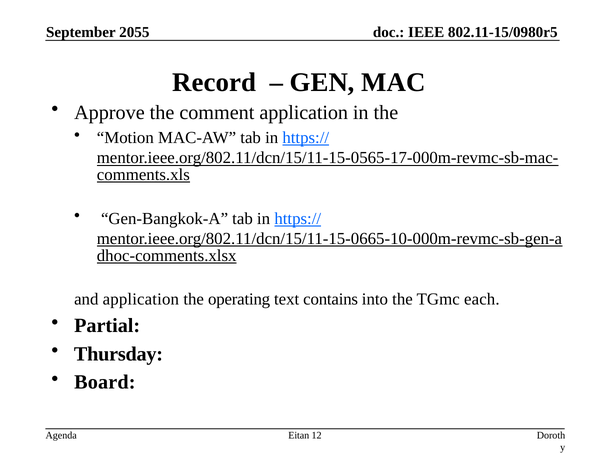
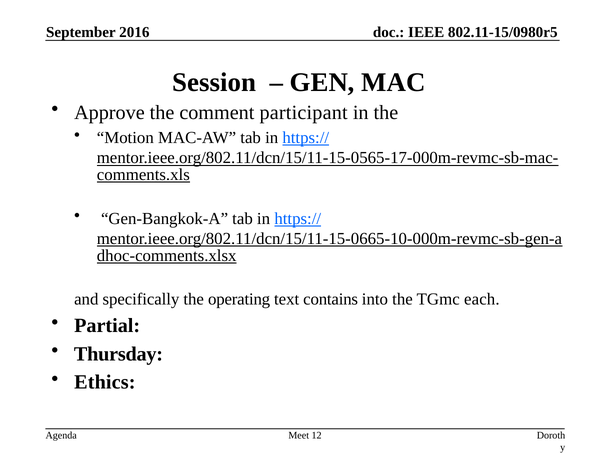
2055: 2055 -> 2016 (134, 32)
Record: Record -> Session (214, 83)
comment application: application -> participant (304, 112)
and application: application -> specifically (141, 299)
Board: Board -> Ethics (105, 382)
Eitan: Eitan -> Meet (299, 435)
